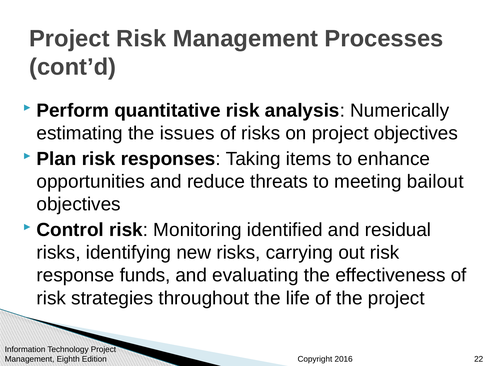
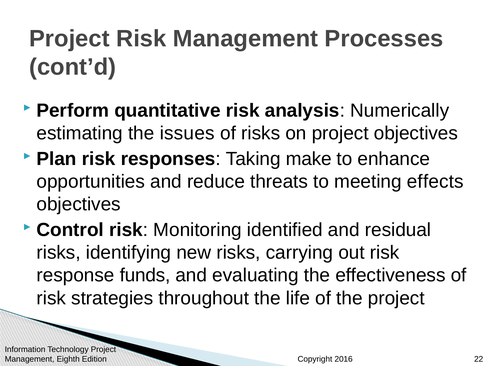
items: items -> make (309, 159)
bailout: bailout -> effects (435, 182)
